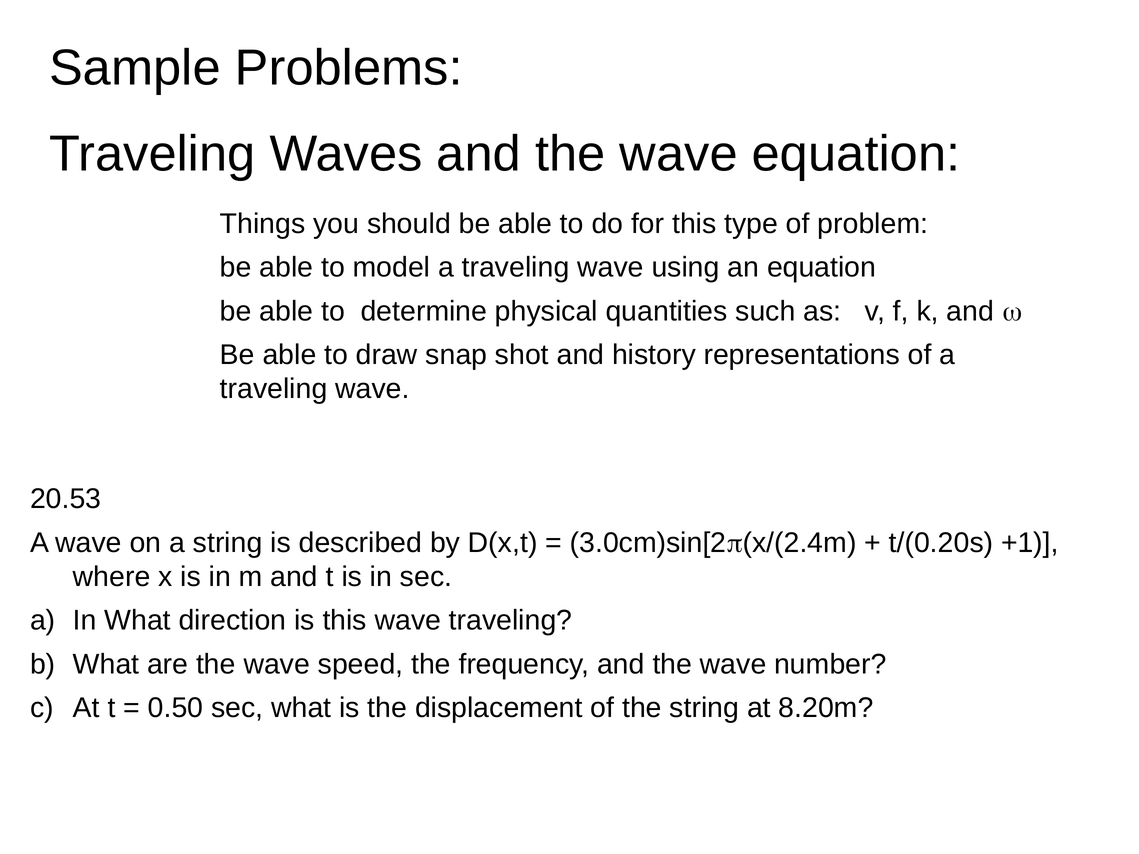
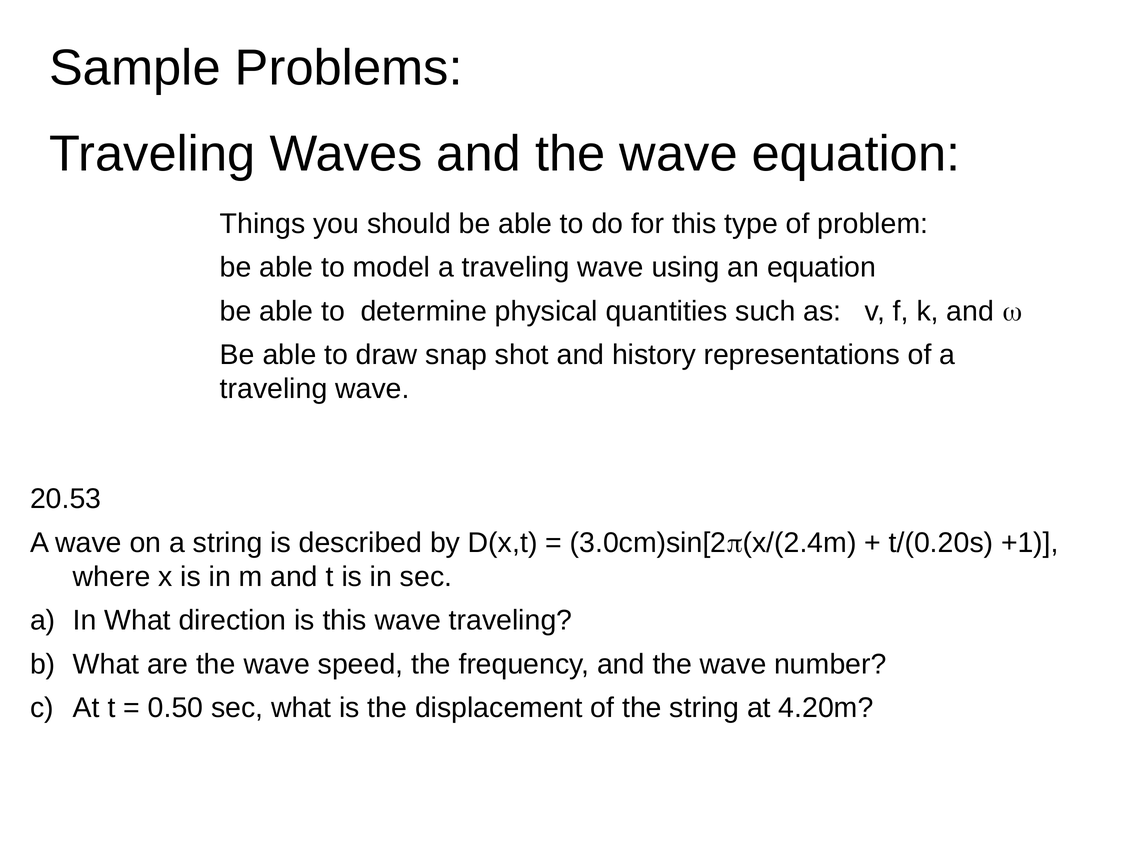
8.20m: 8.20m -> 4.20m (826, 708)
